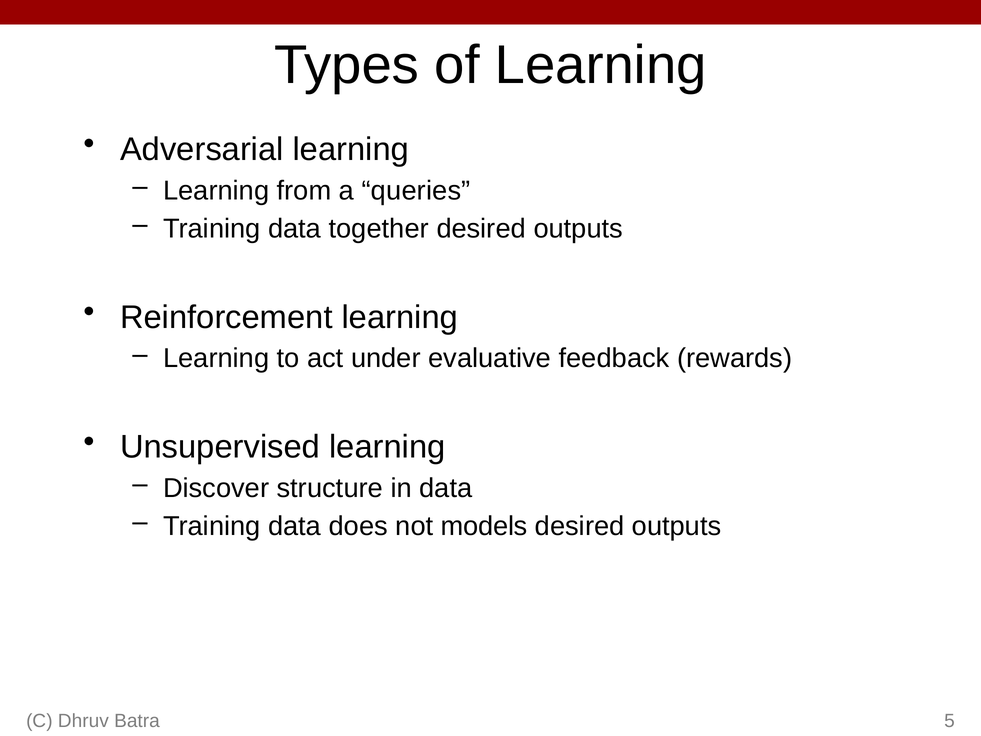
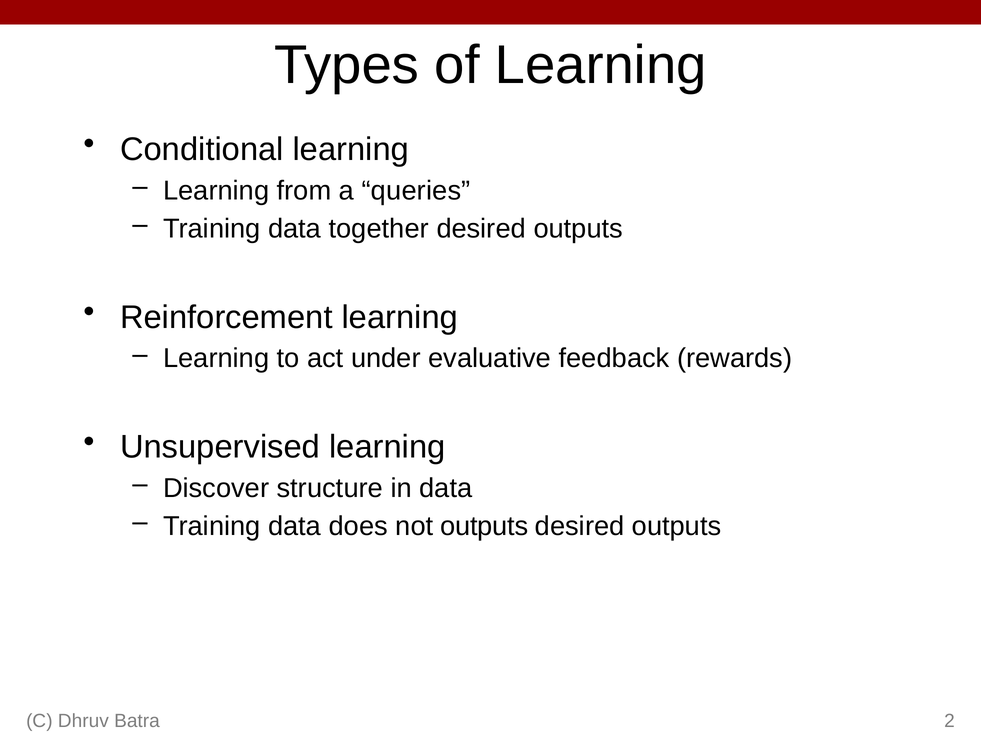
Adversarial: Adversarial -> Conditional (202, 149)
not models: models -> outputs (484, 526)
5: 5 -> 2 (950, 721)
